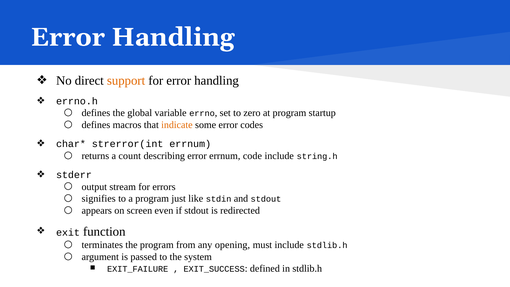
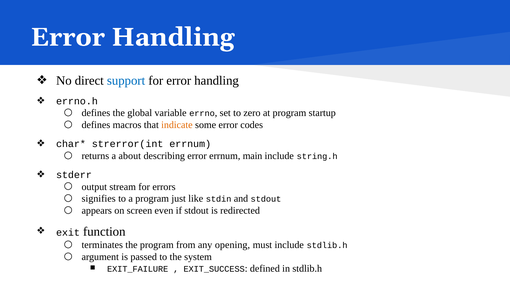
support colour: orange -> blue (126, 81)
count: count -> about (130, 156)
code: code -> main (253, 156)
